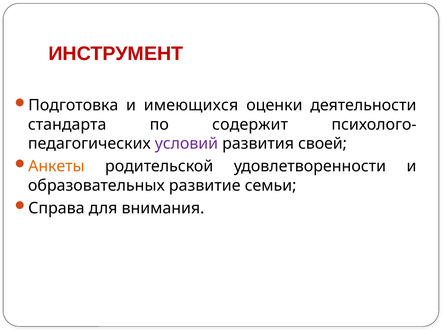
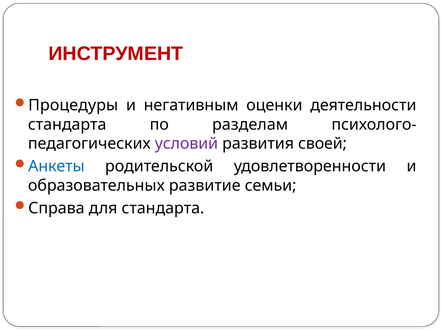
Подготовка: Подготовка -> Процедуры (73, 106)
имеющихся: имеющихся -> негативным (191, 106)
содержит: содержит -> разделам (250, 125)
Анкеты colour: orange -> blue (56, 167)
для внимания: внимания -> стандарта (163, 208)
